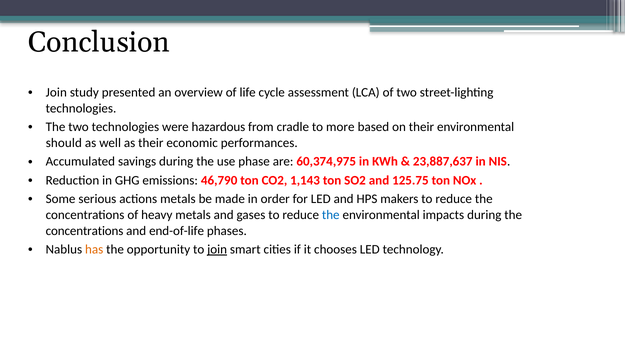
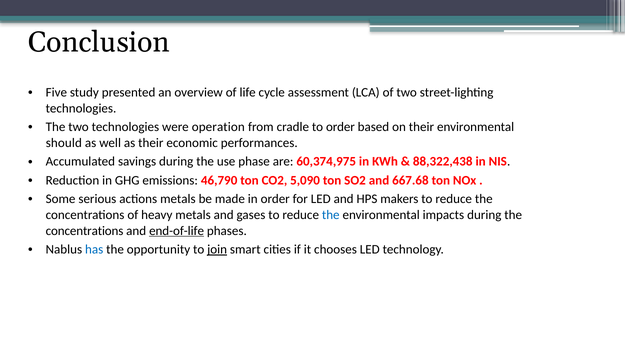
Join: Join -> Five (56, 93)
hazardous: hazardous -> operation (218, 127)
to more: more -> order (340, 127)
23,887,637: 23,887,637 -> 88,322,438 (443, 162)
1,143: 1,143 -> 5,090 (305, 180)
125.75: 125.75 -> 667.68 (410, 180)
end-of-life underline: none -> present (177, 231)
has colour: orange -> blue (94, 249)
